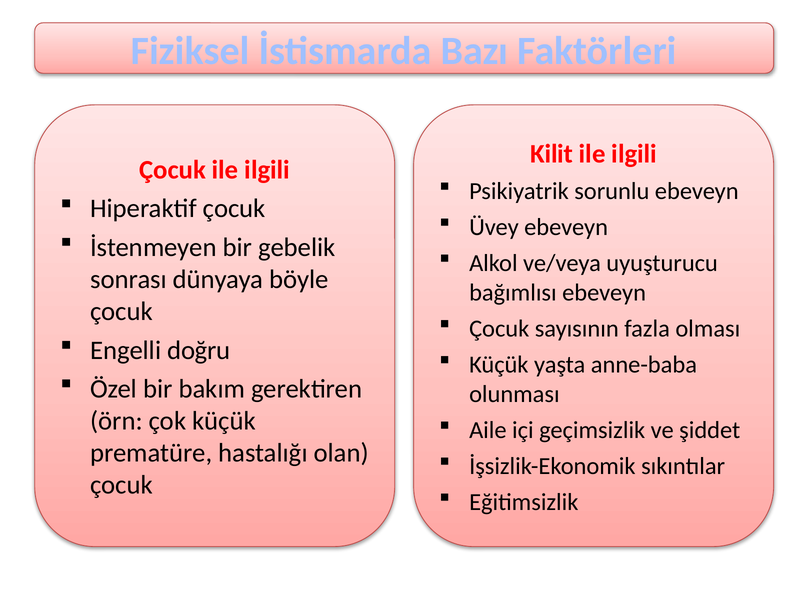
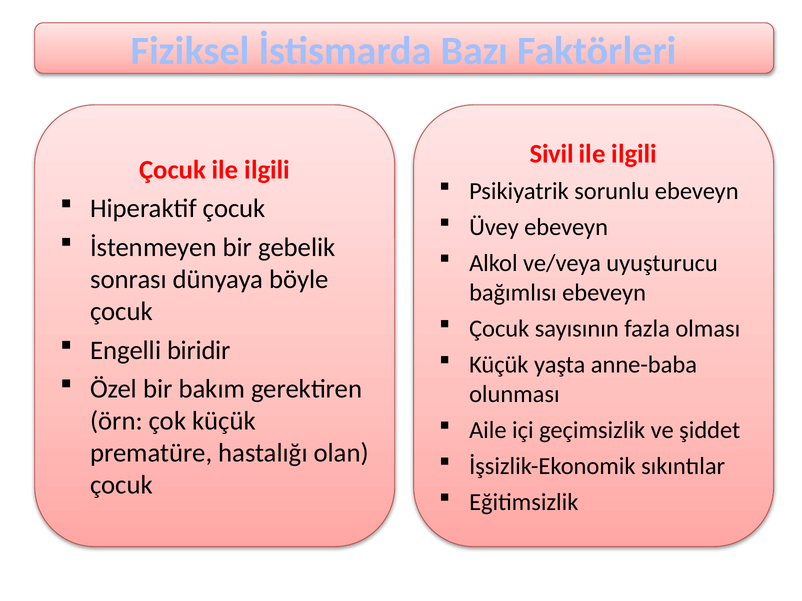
Kilit: Kilit -> Sivil (552, 154)
doğru: doğru -> biridir (199, 351)
